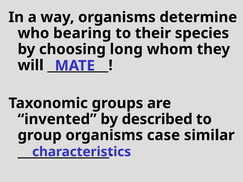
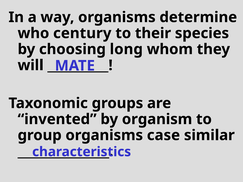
bearing: bearing -> century (82, 33)
described: described -> organism (157, 119)
